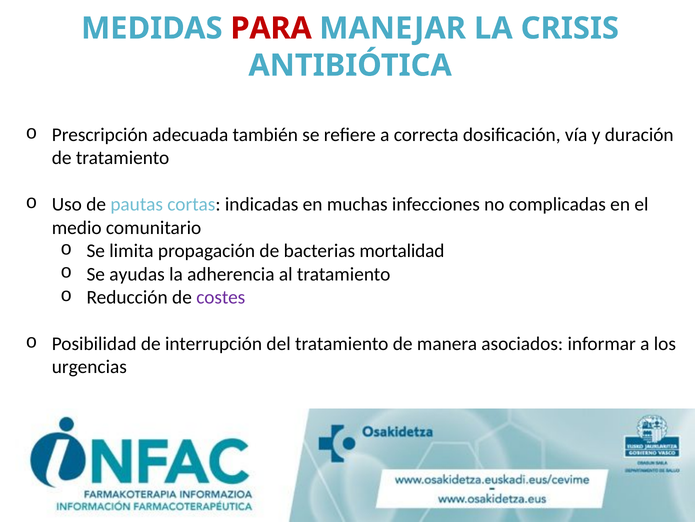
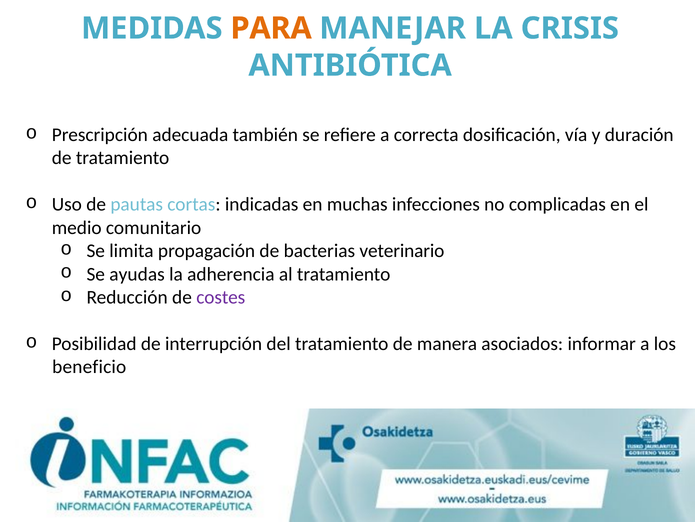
PARA colour: red -> orange (271, 28)
mortalidad: mortalidad -> veterinario (402, 251)
urgencias: urgencias -> beneficio (89, 366)
